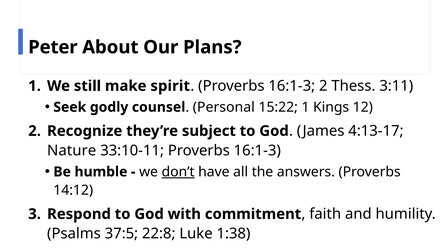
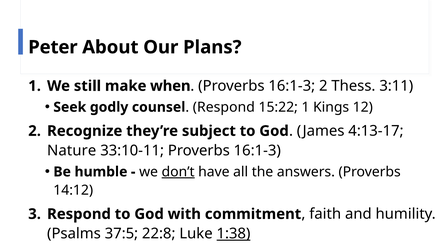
spirit: spirit -> when (170, 86)
Personal: Personal -> Respond (224, 107)
1:38 underline: none -> present (233, 234)
